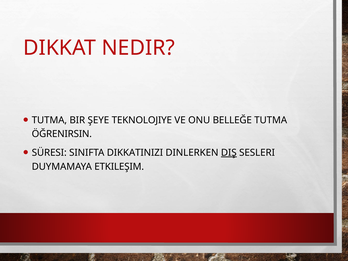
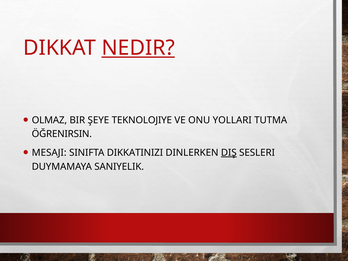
NEDIR underline: none -> present (138, 48)
TUTMA: TUTMA -> OLMAZ (49, 120)
BELLEĞE: BELLEĞE -> YOLLARI (232, 120)
SÜRESI: SÜRESI -> MESAJI (49, 153)
ETKILEŞIM: ETKILEŞIM -> SANIYELIK (119, 167)
